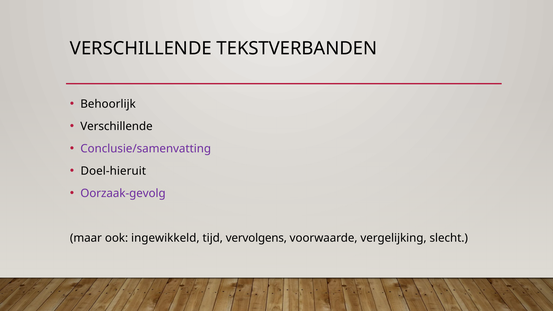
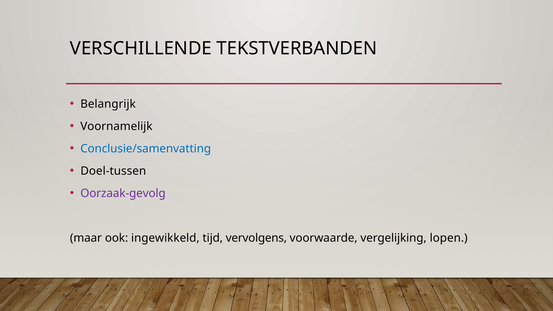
Behoorlijk: Behoorlijk -> Belangrijk (108, 104)
Verschillende: Verschillende -> Voornamelijk (116, 126)
Conclusie/samenvatting colour: purple -> blue (146, 149)
Doel-hieruit: Doel-hieruit -> Doel-tussen (113, 171)
slecht: slecht -> lopen (449, 238)
